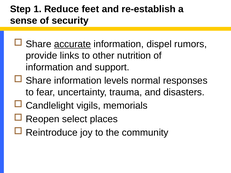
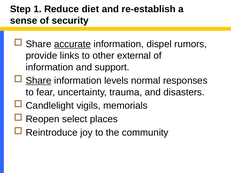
feet: feet -> diet (90, 9)
nutrition: nutrition -> external (134, 56)
Share underline: none -> present (39, 81)
